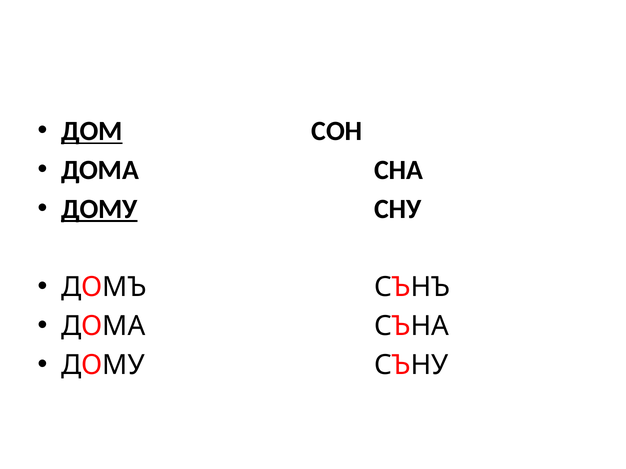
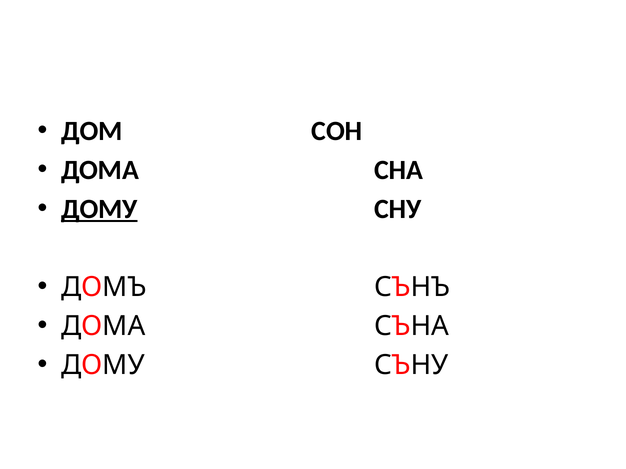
ДОМ underline: present -> none (92, 131)
